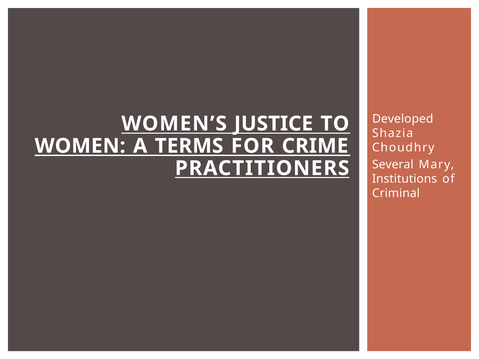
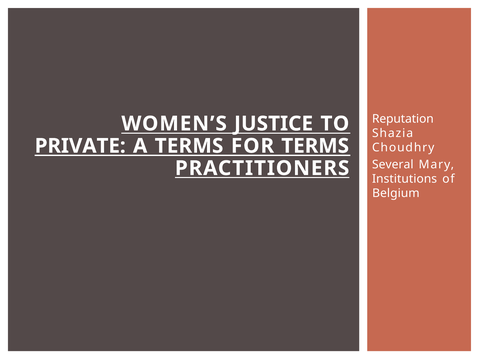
Developed: Developed -> Reputation (403, 119)
WOMEN: WOMEN -> PRIVATE (80, 146)
FOR CRIME: CRIME -> TERMS (315, 146)
Criminal: Criminal -> Belgium (396, 193)
